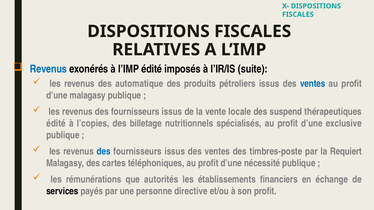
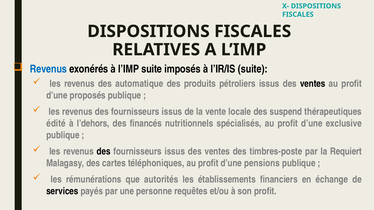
l’IMP édité: édité -> suite (152, 69)
ventes colour: blue -> black (313, 84)
d’une malagasy: malagasy -> proposés (88, 96)
l’copies: l’copies -> l’dehors (93, 124)
billetage: billetage -> financés (146, 124)
des colour: blue -> black (104, 152)
nécessité: nécessité -> pensions (262, 163)
directive: directive -> requêtes (191, 191)
